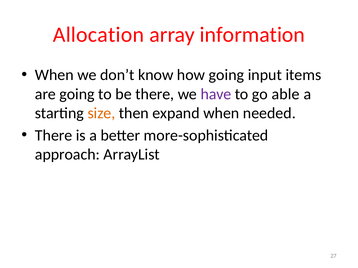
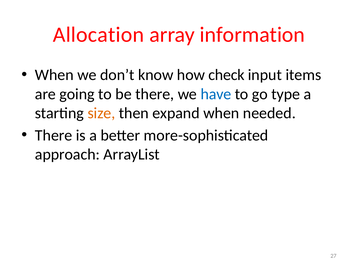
how going: going -> check (227, 75)
have colour: purple -> blue (216, 94)
able: able -> type (286, 94)
